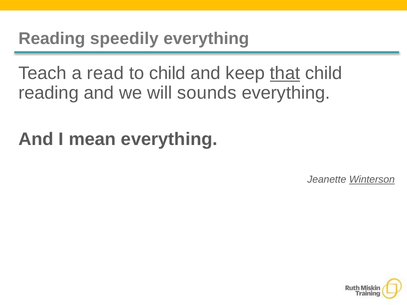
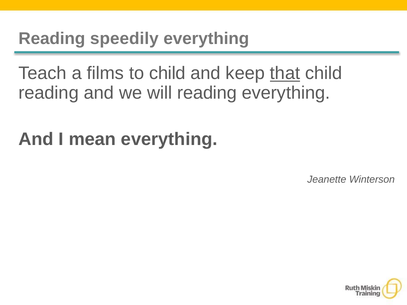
read: read -> films (105, 73)
will sounds: sounds -> reading (207, 93)
Winterson underline: present -> none (372, 180)
